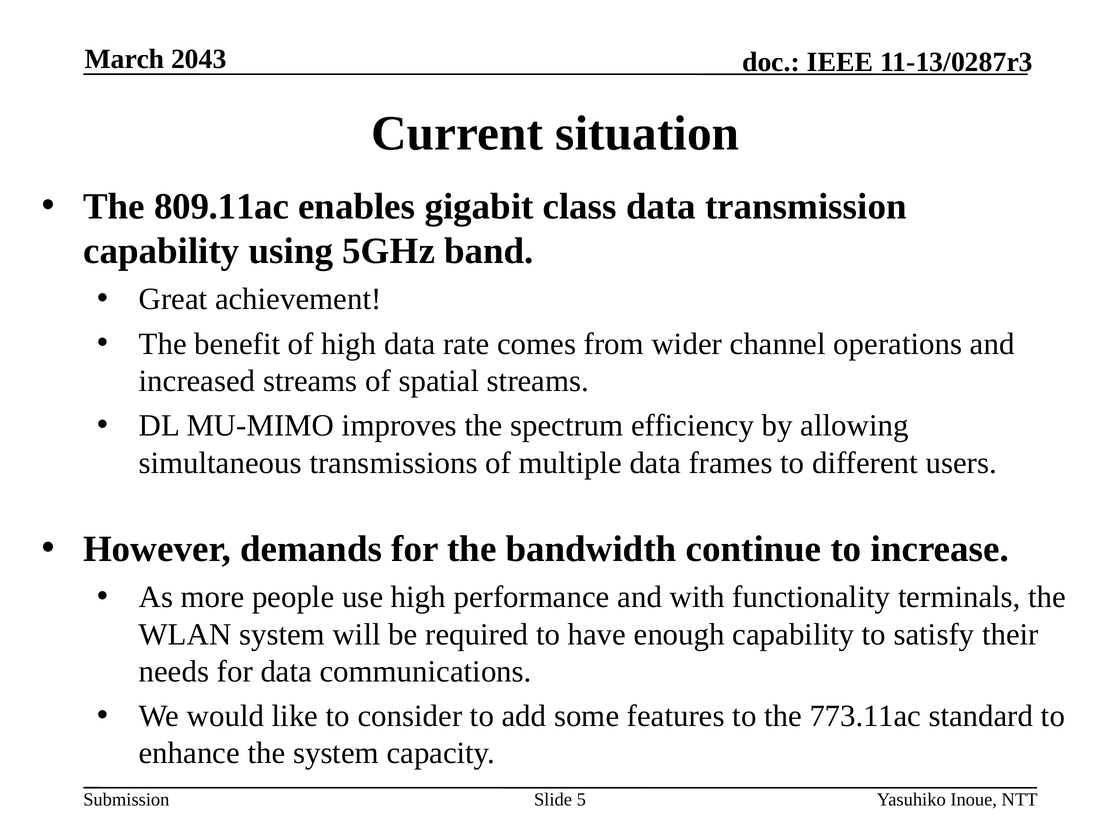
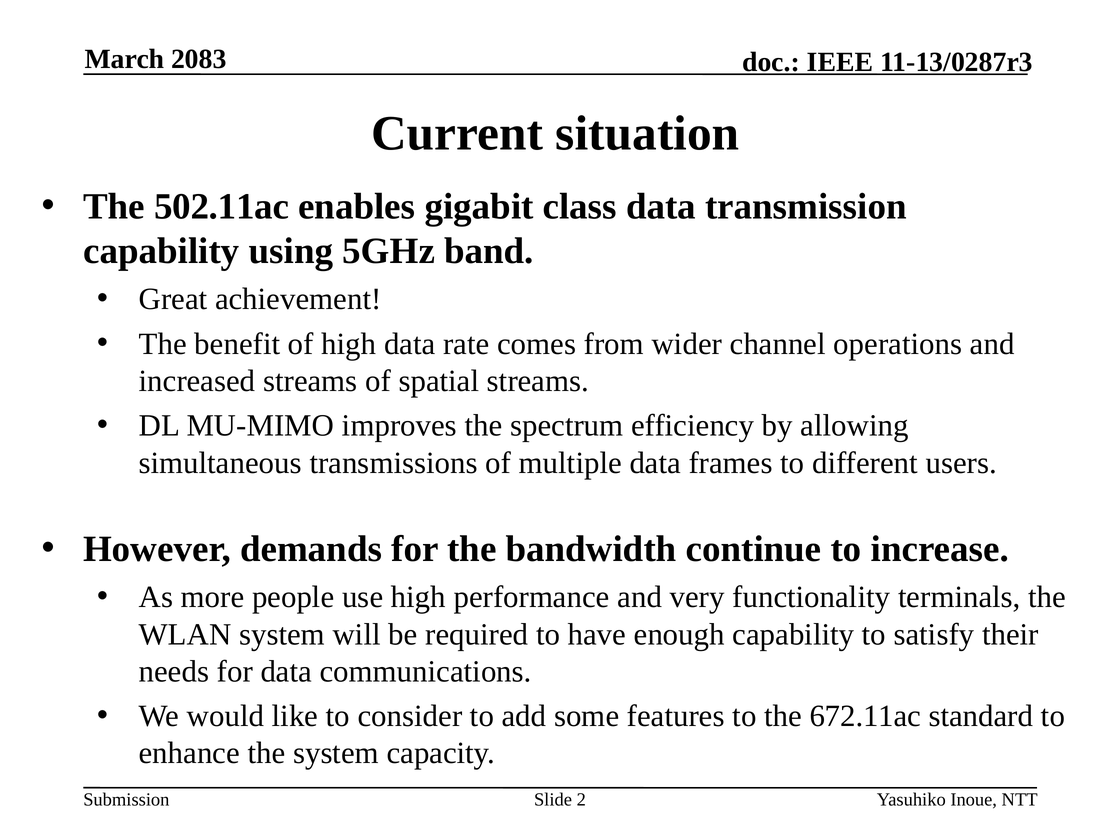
2043: 2043 -> 2083 (199, 59)
809.11ac: 809.11ac -> 502.11ac (222, 206)
with: with -> very (697, 597)
773.11ac: 773.11ac -> 672.11ac (865, 716)
5: 5 -> 2 (581, 799)
